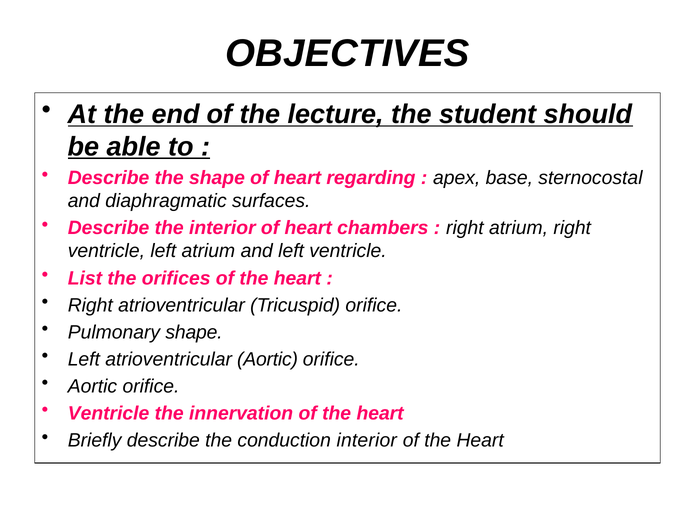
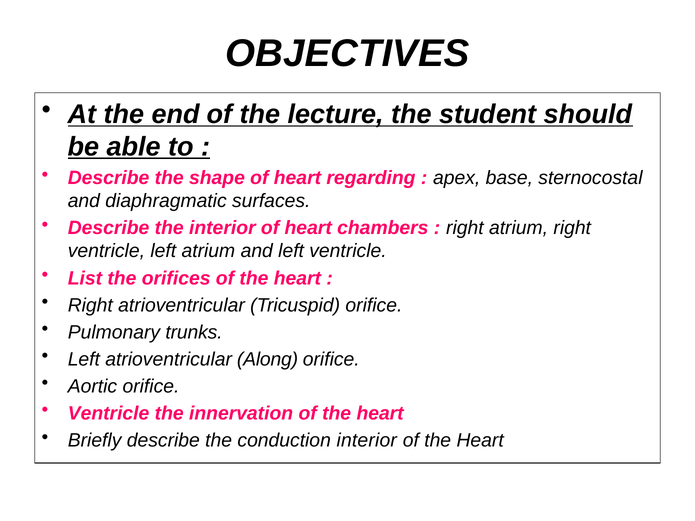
Pulmonary shape: shape -> trunks (194, 332)
atrioventricular Aortic: Aortic -> Along (268, 359)
